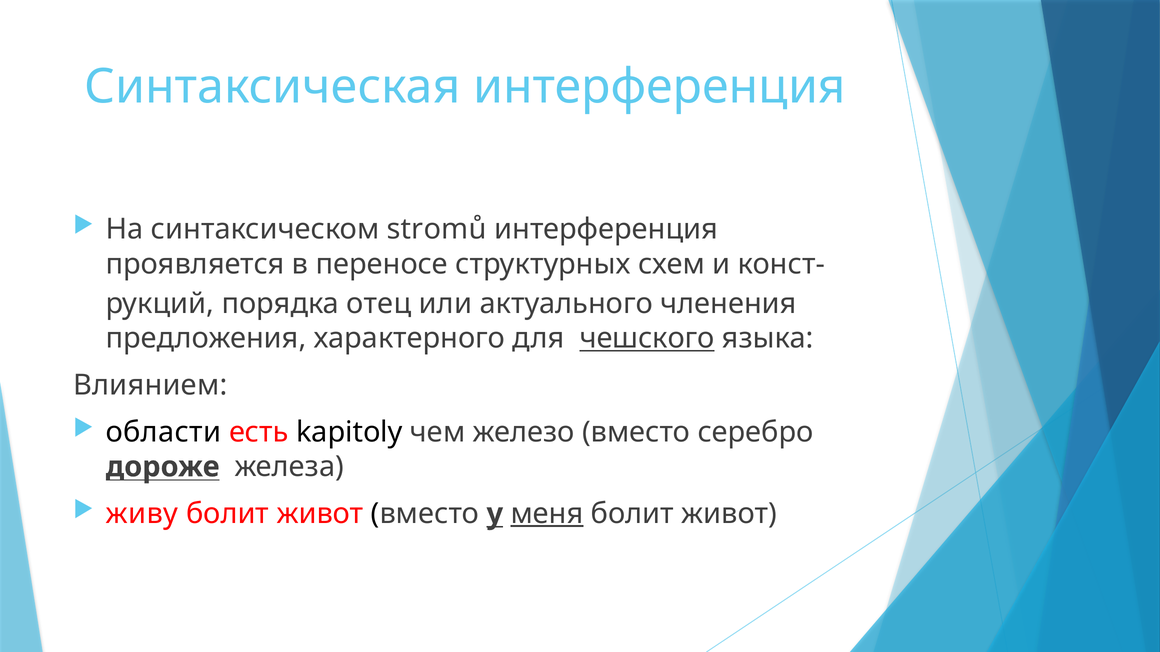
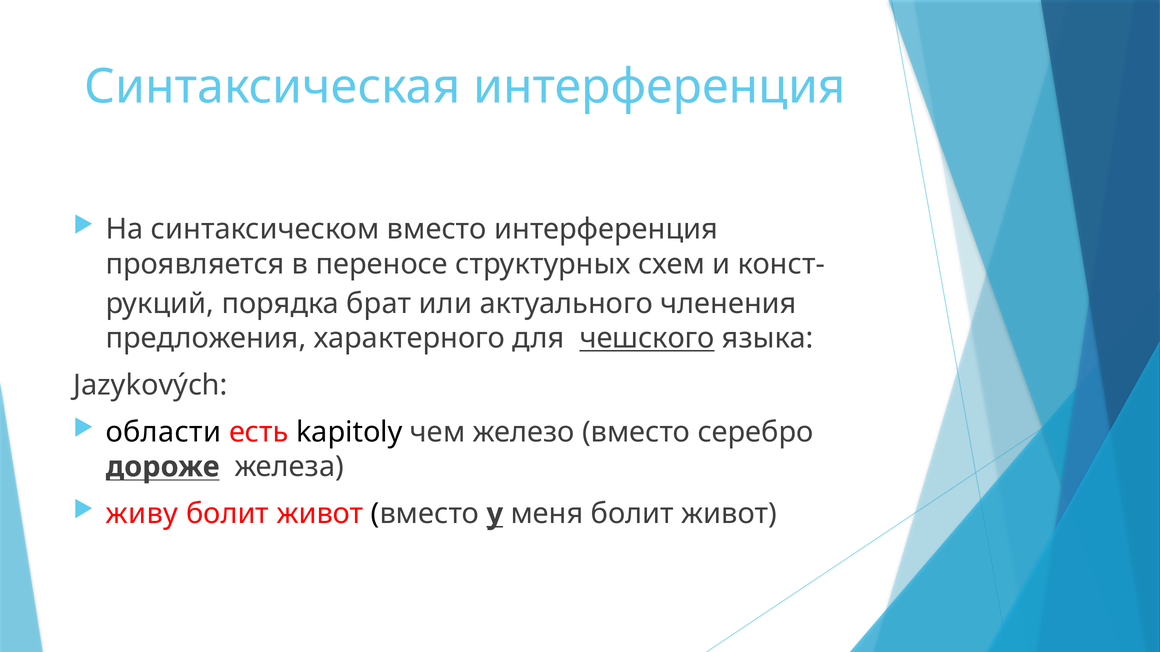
синтаксическом stromů: stromů -> вместо (437, 229)
отец: отец -> брат (379, 304)
Влиянием: Влиянием -> Jazykových (150, 385)
меня underline: present -> none (547, 514)
